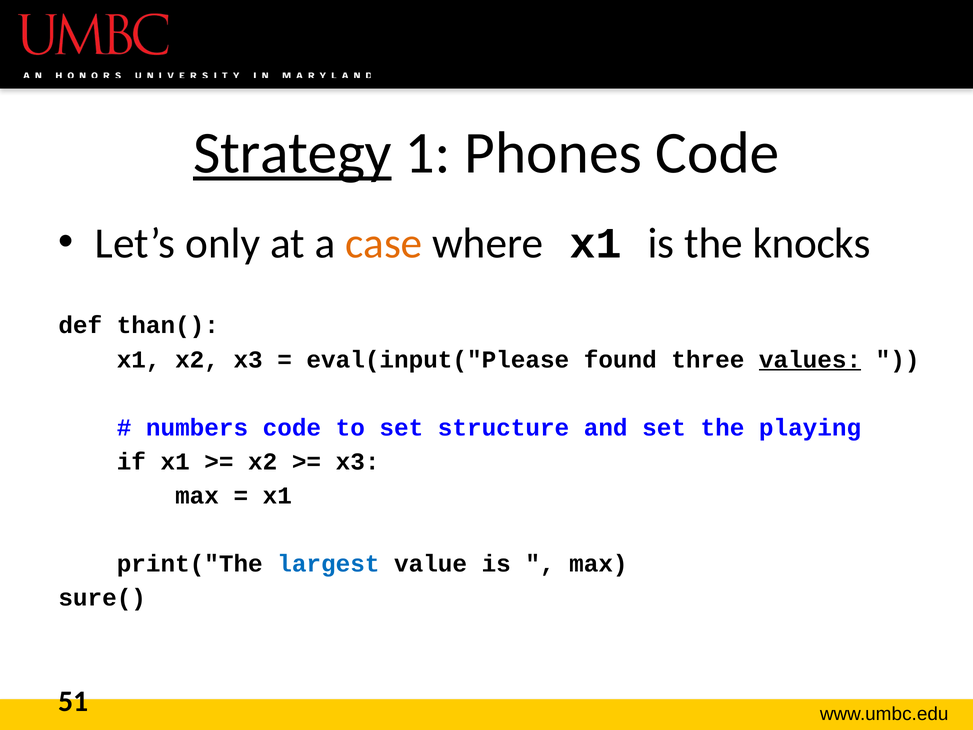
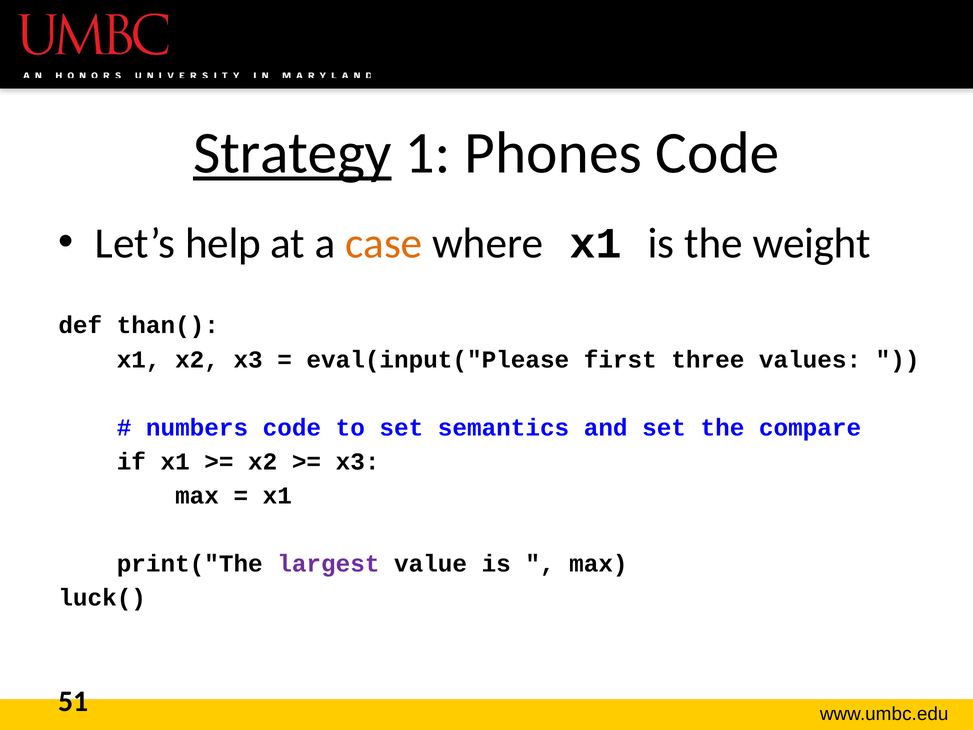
only: only -> help (223, 243)
knocks: knocks -> weight (812, 243)
found: found -> first (620, 359)
values underline: present -> none (810, 359)
structure: structure -> semantics (504, 427)
playing: playing -> compare (810, 427)
largest colour: blue -> purple (328, 564)
sure(: sure( -> luck( (102, 598)
